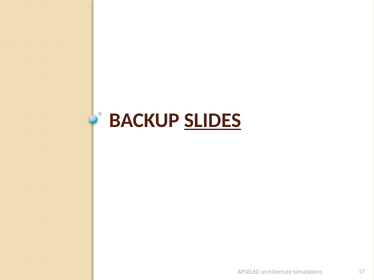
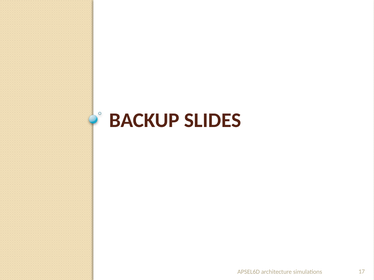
SLIDES underline: present -> none (213, 121)
